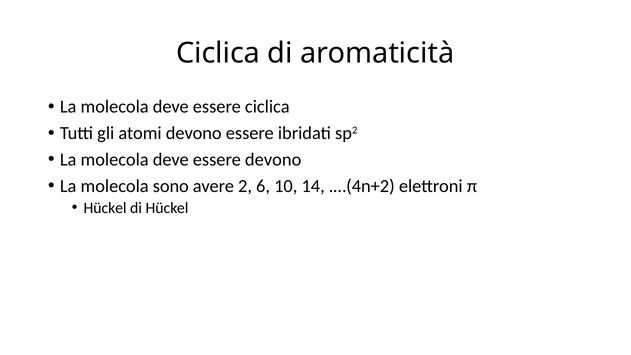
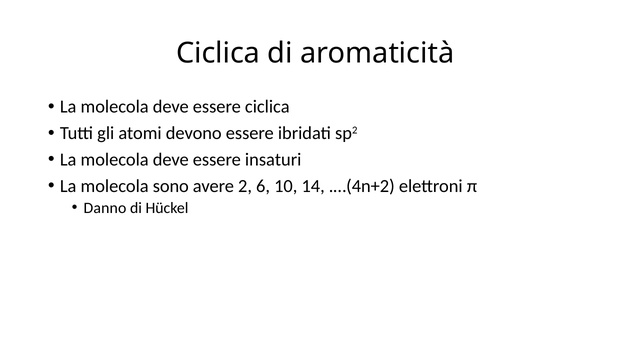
essere devono: devono -> insaturi (273, 160)
Hückel: Hückel -> Danno (105, 208)
